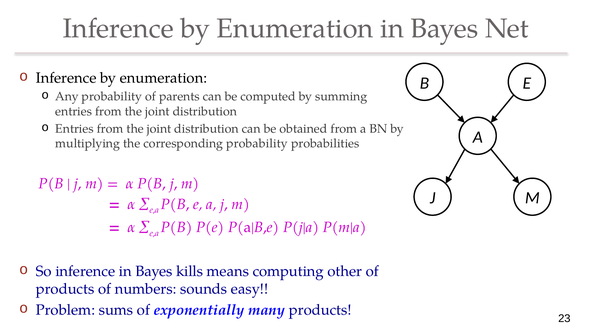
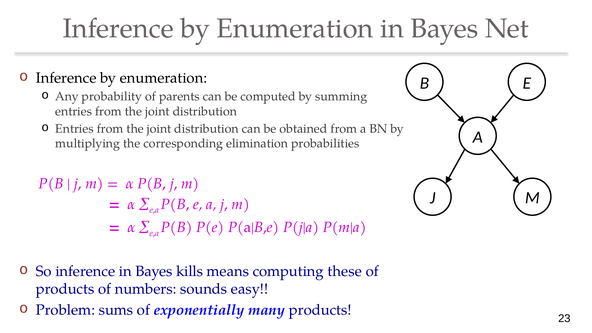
corresponding probability: probability -> elimination (257, 143)
other: other -> these (345, 271)
